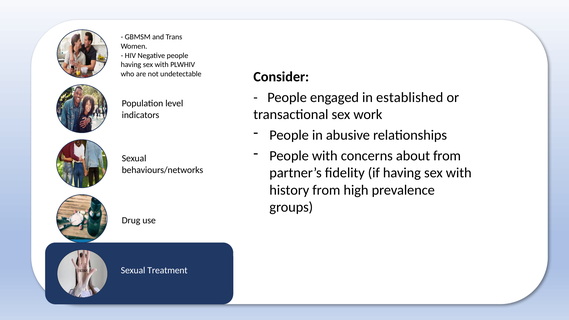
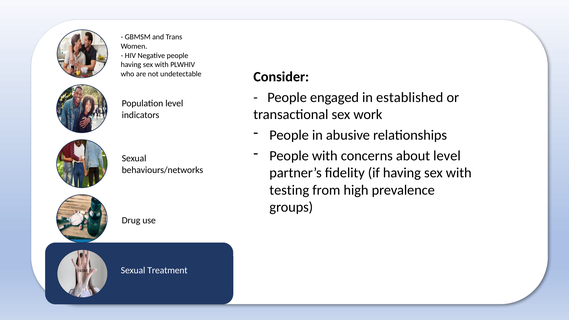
about from: from -> level (447, 156)
history: history -> testing (289, 190)
